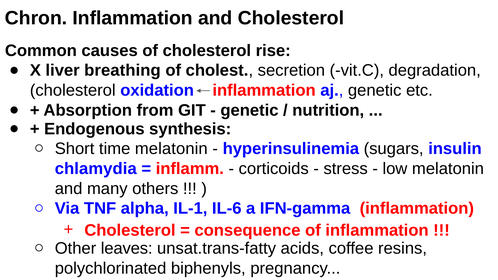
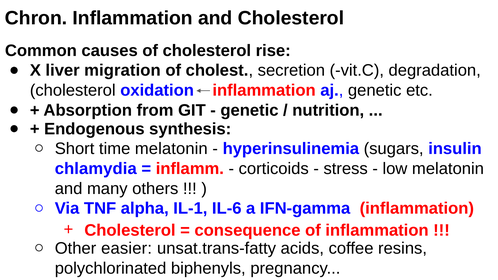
breathing: breathing -> migration (122, 71)
leaves: leaves -> easier (127, 248)
